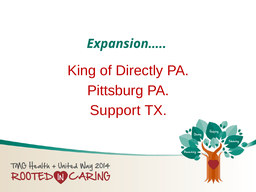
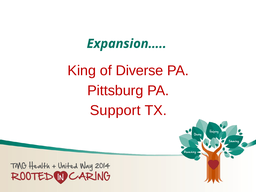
Directly: Directly -> Diverse (139, 71)
